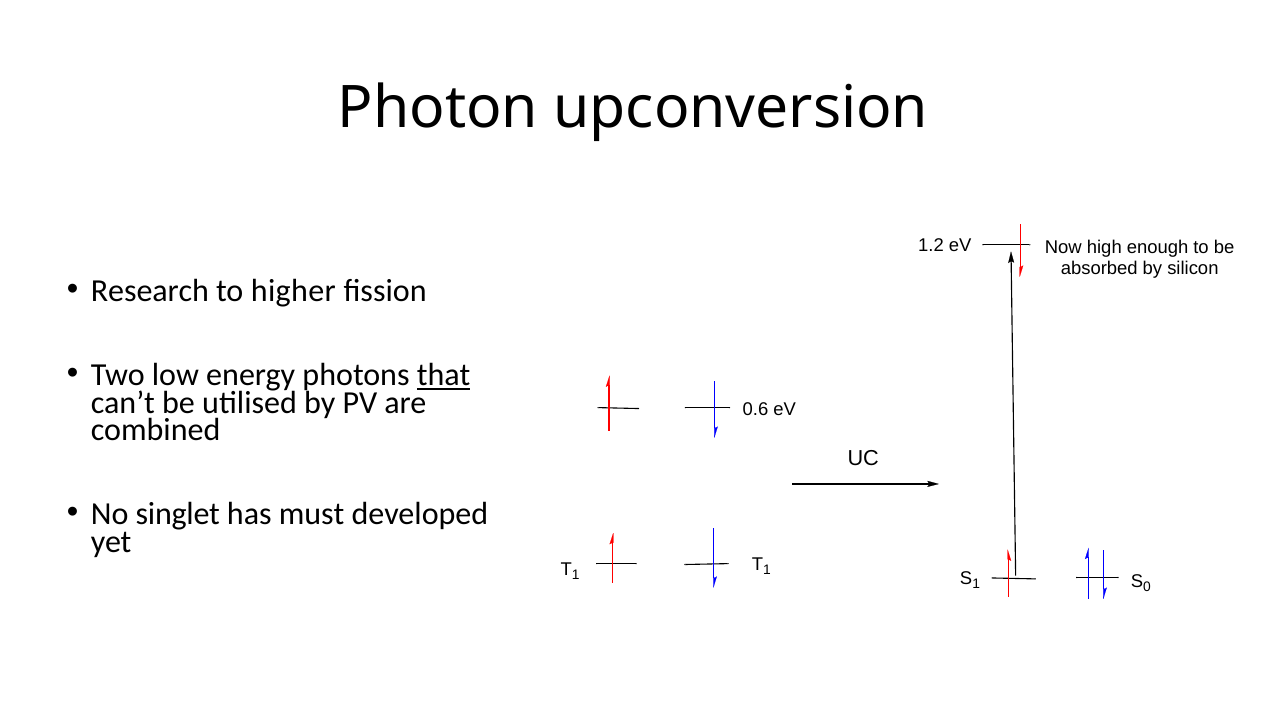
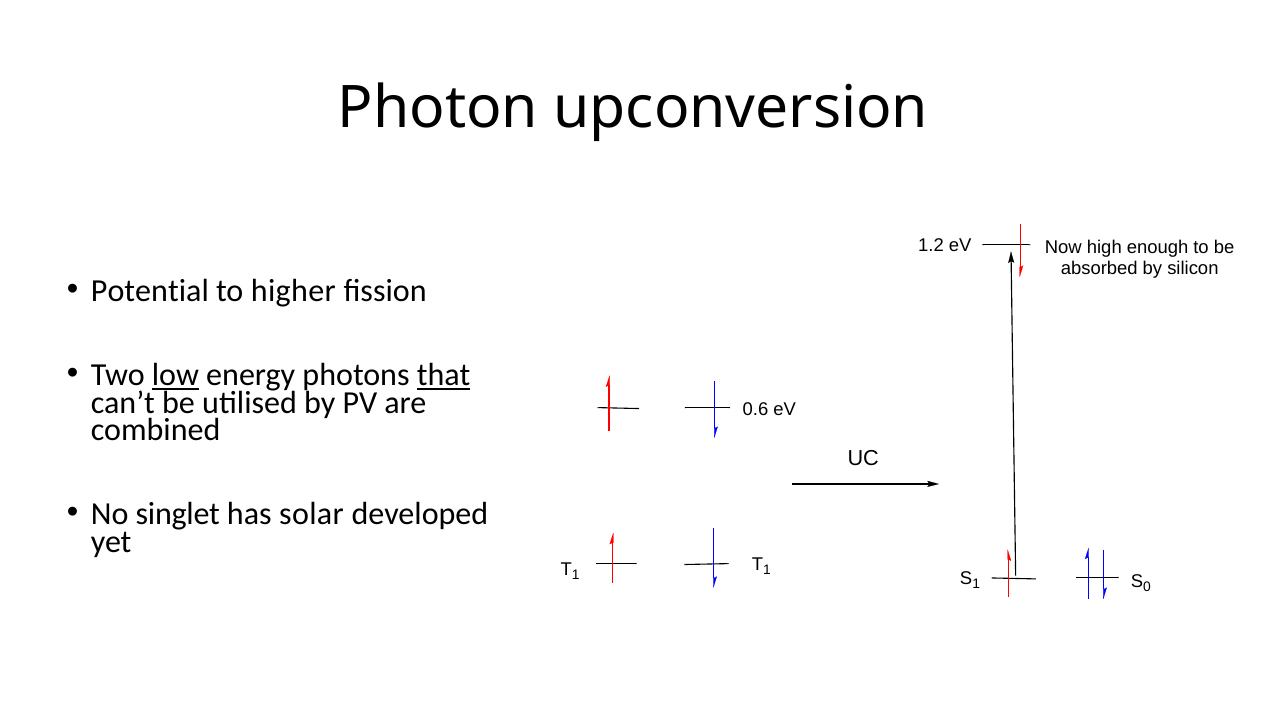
Research: Research -> Potential (150, 291)
low underline: none -> present (175, 375)
must: must -> solar (311, 514)
